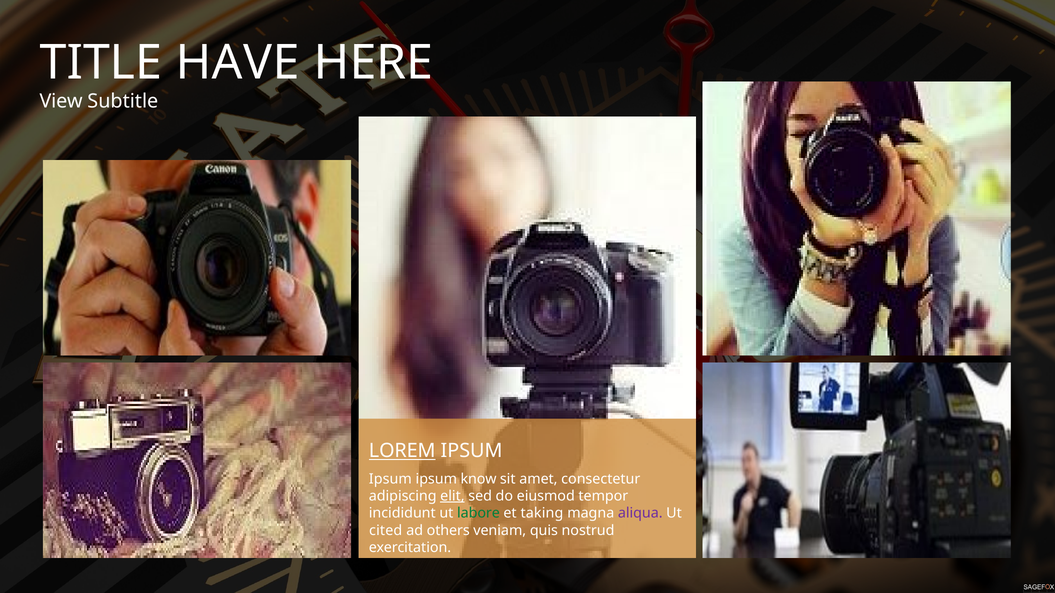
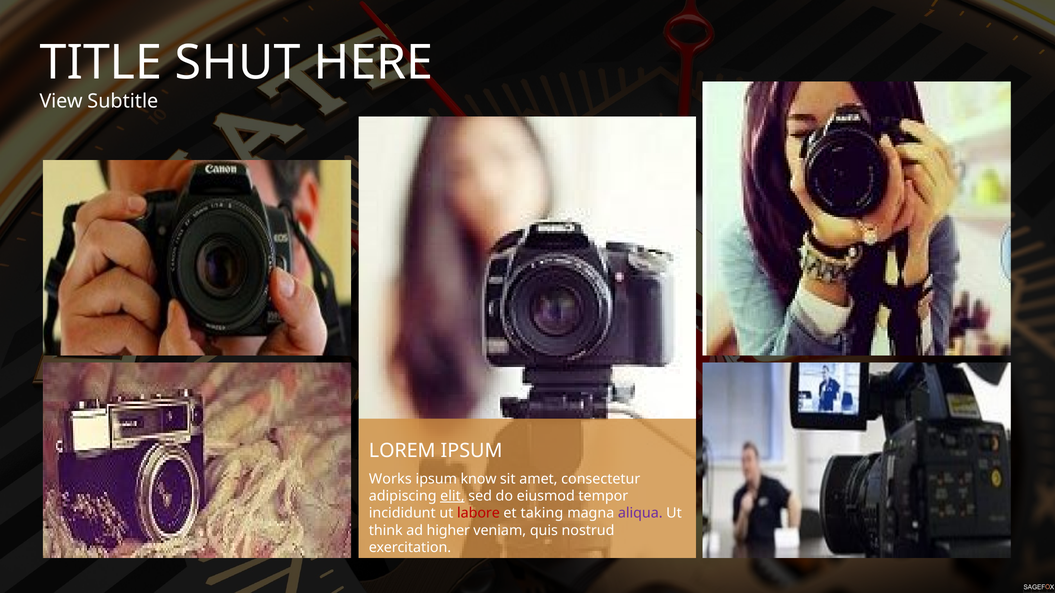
HAVE: HAVE -> SHUT (238, 63)
LOREM underline: present -> none (402, 451)
Ipsum: Ipsum -> Works (390, 479)
labore colour: green -> red (478, 514)
cited: cited -> think (386, 531)
others: others -> higher (448, 531)
